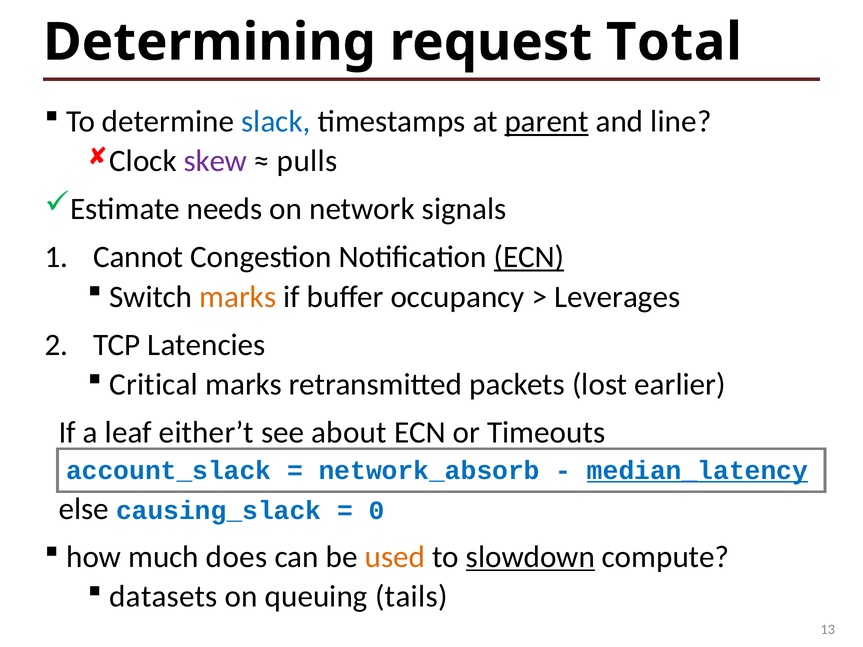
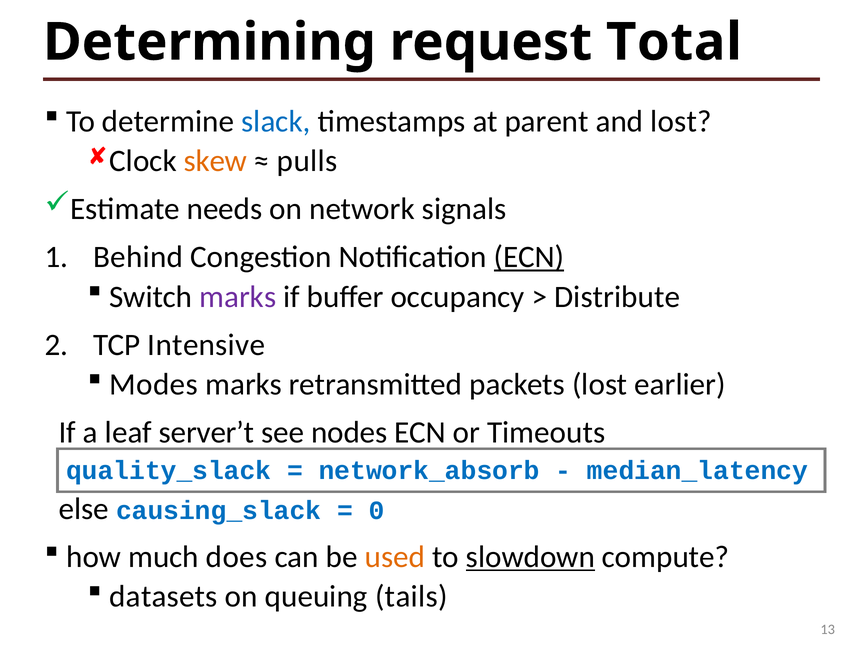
parent underline: present -> none (547, 122)
and line: line -> lost (681, 122)
skew colour: purple -> orange (215, 161)
Cannot: Cannot -> Behind (138, 257)
marks colour: orange -> purple (238, 297)
Leverages: Leverages -> Distribute (617, 297)
Latencies: Latencies -> Intensive (206, 345)
Critical: Critical -> Modes (154, 384)
either’t: either’t -> server’t (207, 432)
about: about -> nodes (349, 432)
account_slack: account_slack -> quality_slack (169, 471)
median_latency underline: present -> none (697, 471)
